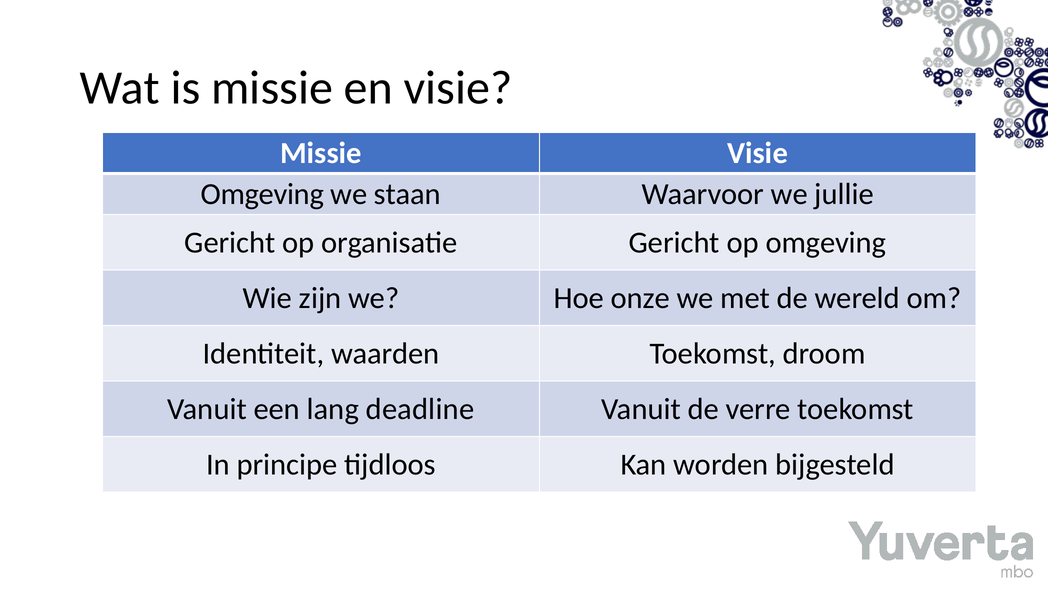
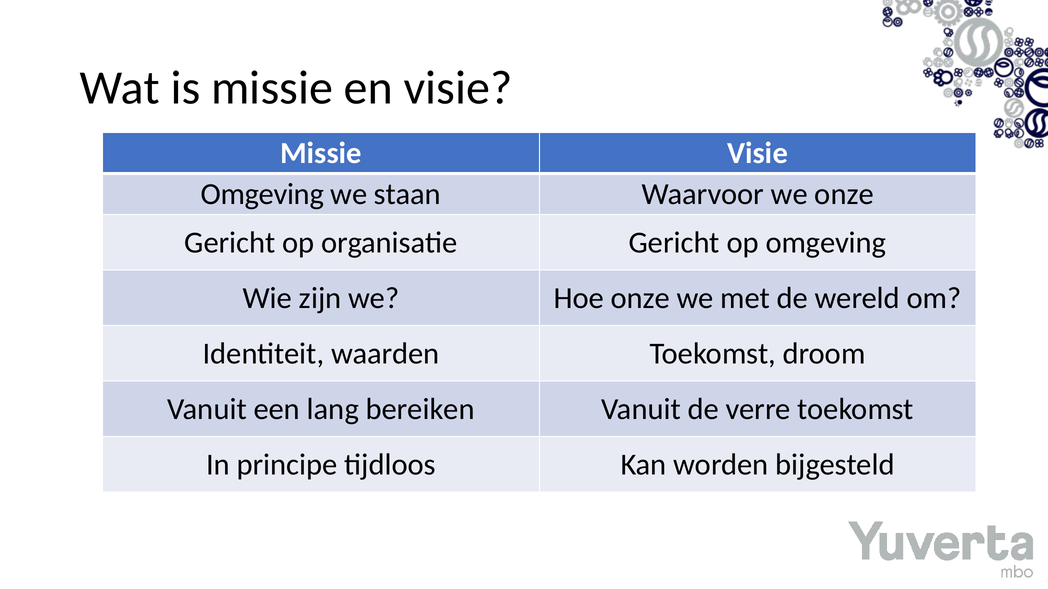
we jullie: jullie -> onze (844, 194)
deadline: deadline -> bereiken (420, 409)
